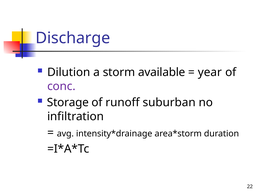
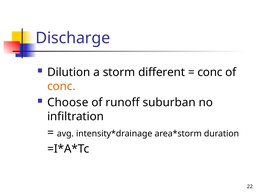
available: available -> different (162, 72)
year: year -> conc (210, 72)
conc colour: purple -> orange (61, 86)
Storage: Storage -> Choose (68, 102)
